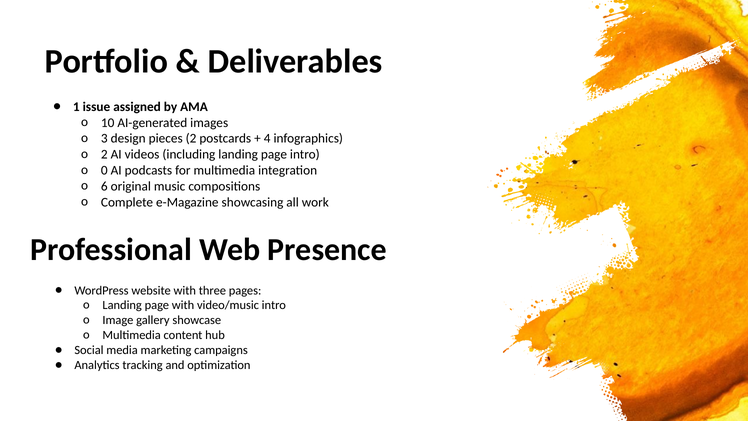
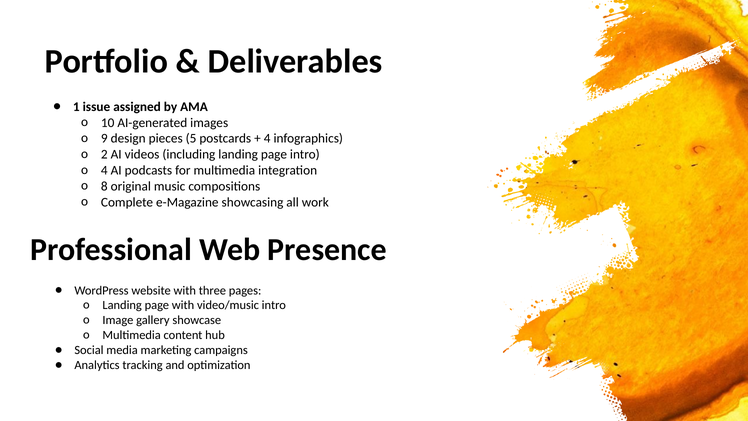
3: 3 -> 9 (104, 139)
pieces 2: 2 -> 5 (191, 139)
0: 0 -> 4 (104, 170)
6: 6 -> 8 (104, 186)
